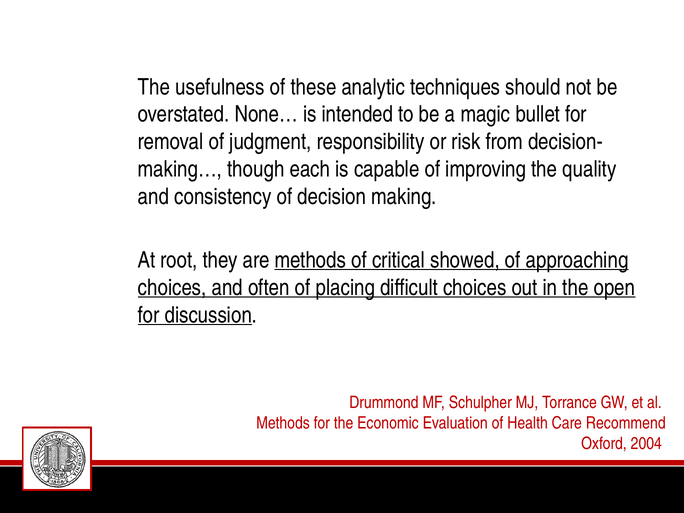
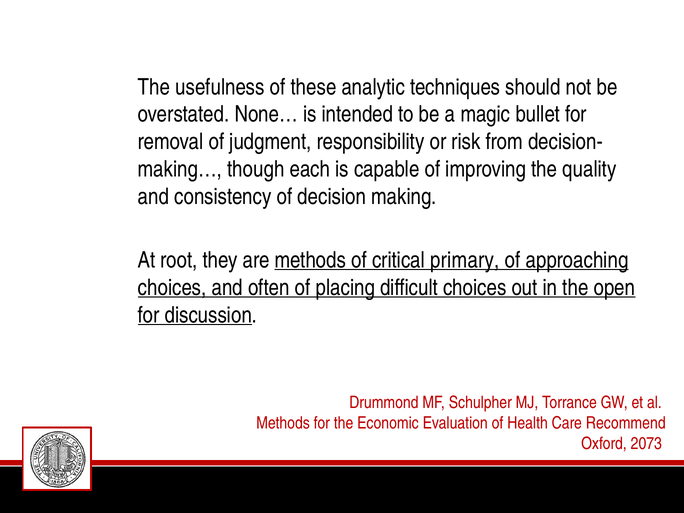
showed: showed -> primary (465, 260)
2004: 2004 -> 2073 (646, 443)
